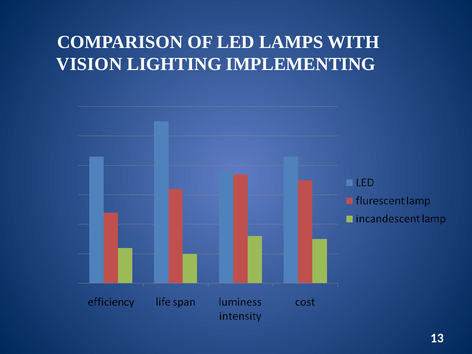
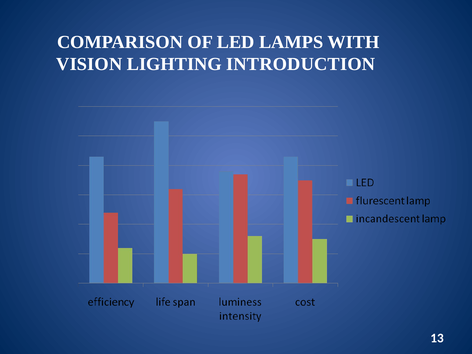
IMPLEMENTING: IMPLEMENTING -> INTRODUCTION (301, 64)
